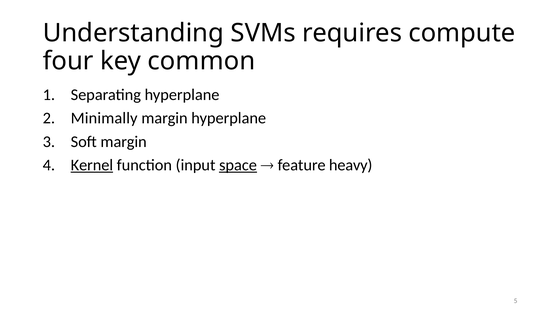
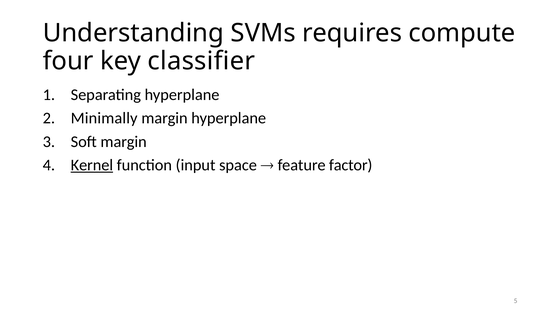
common: common -> classifier (201, 61)
space underline: present -> none (238, 165)
heavy: heavy -> factor (351, 165)
